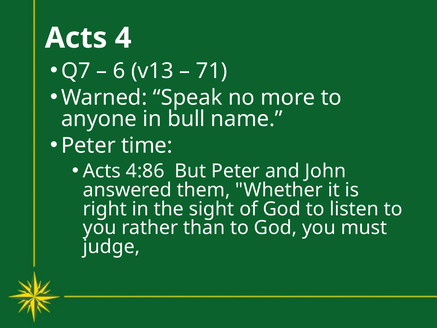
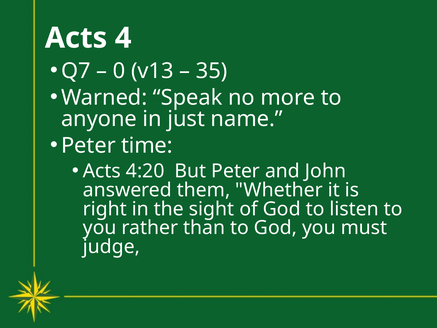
6: 6 -> 0 (119, 71)
71: 71 -> 35 (212, 71)
bull: bull -> just (186, 119)
4:86: 4:86 -> 4:20 (145, 171)
